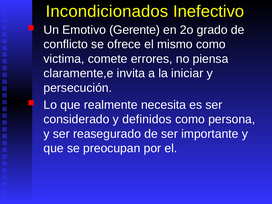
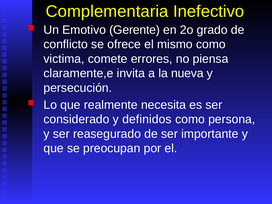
Incondicionados: Incondicionados -> Complementaria (107, 11)
iniciar: iniciar -> nueva (187, 73)
